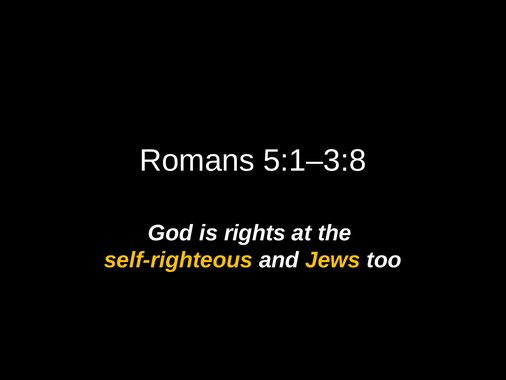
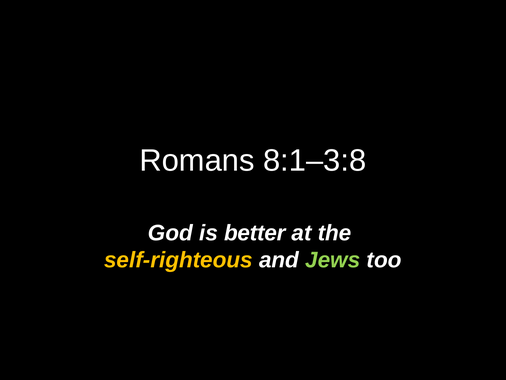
5:1–3:8: 5:1–3:8 -> 8:1–3:8 (315, 160)
rights: rights -> better (255, 233)
Jews colour: yellow -> light green (333, 260)
